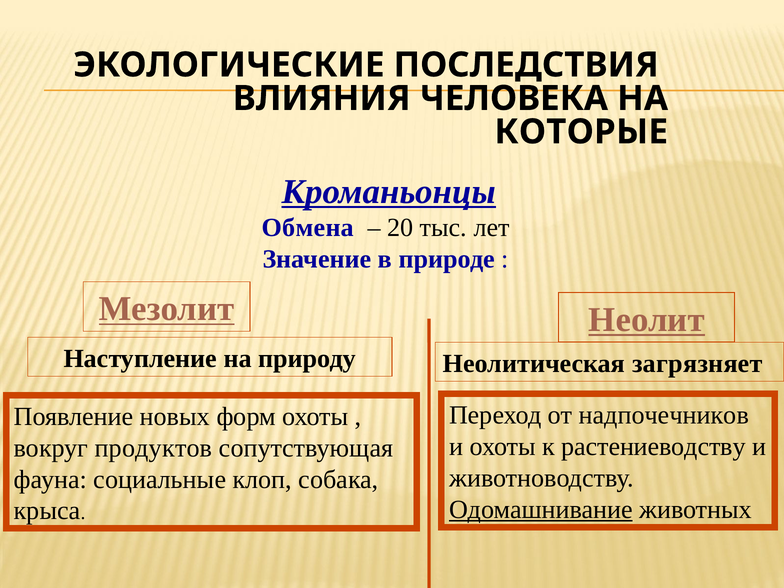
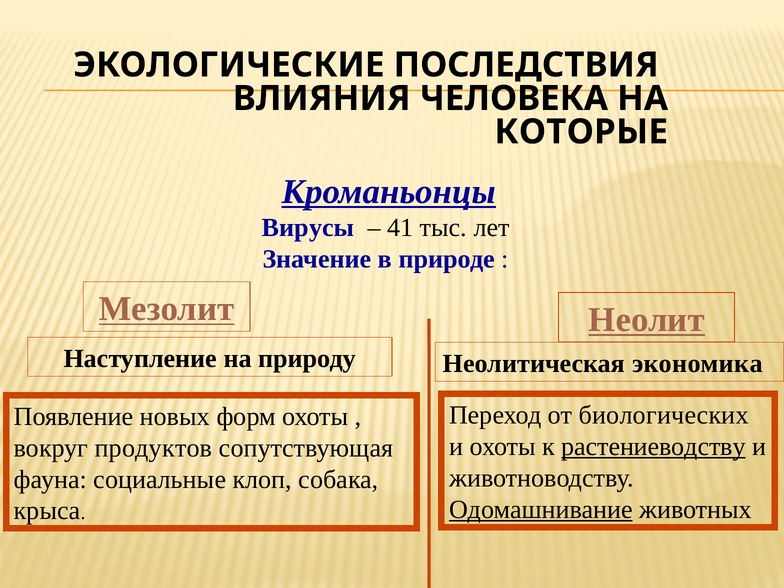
Обмена: Обмена -> Вирусы (308, 228)
20: 20 -> 41 (400, 228)
загрязняет: загрязняет -> экономика (697, 364)
надпочечников: надпочечников -> биологических (664, 415)
растениеводству underline: none -> present (654, 447)
